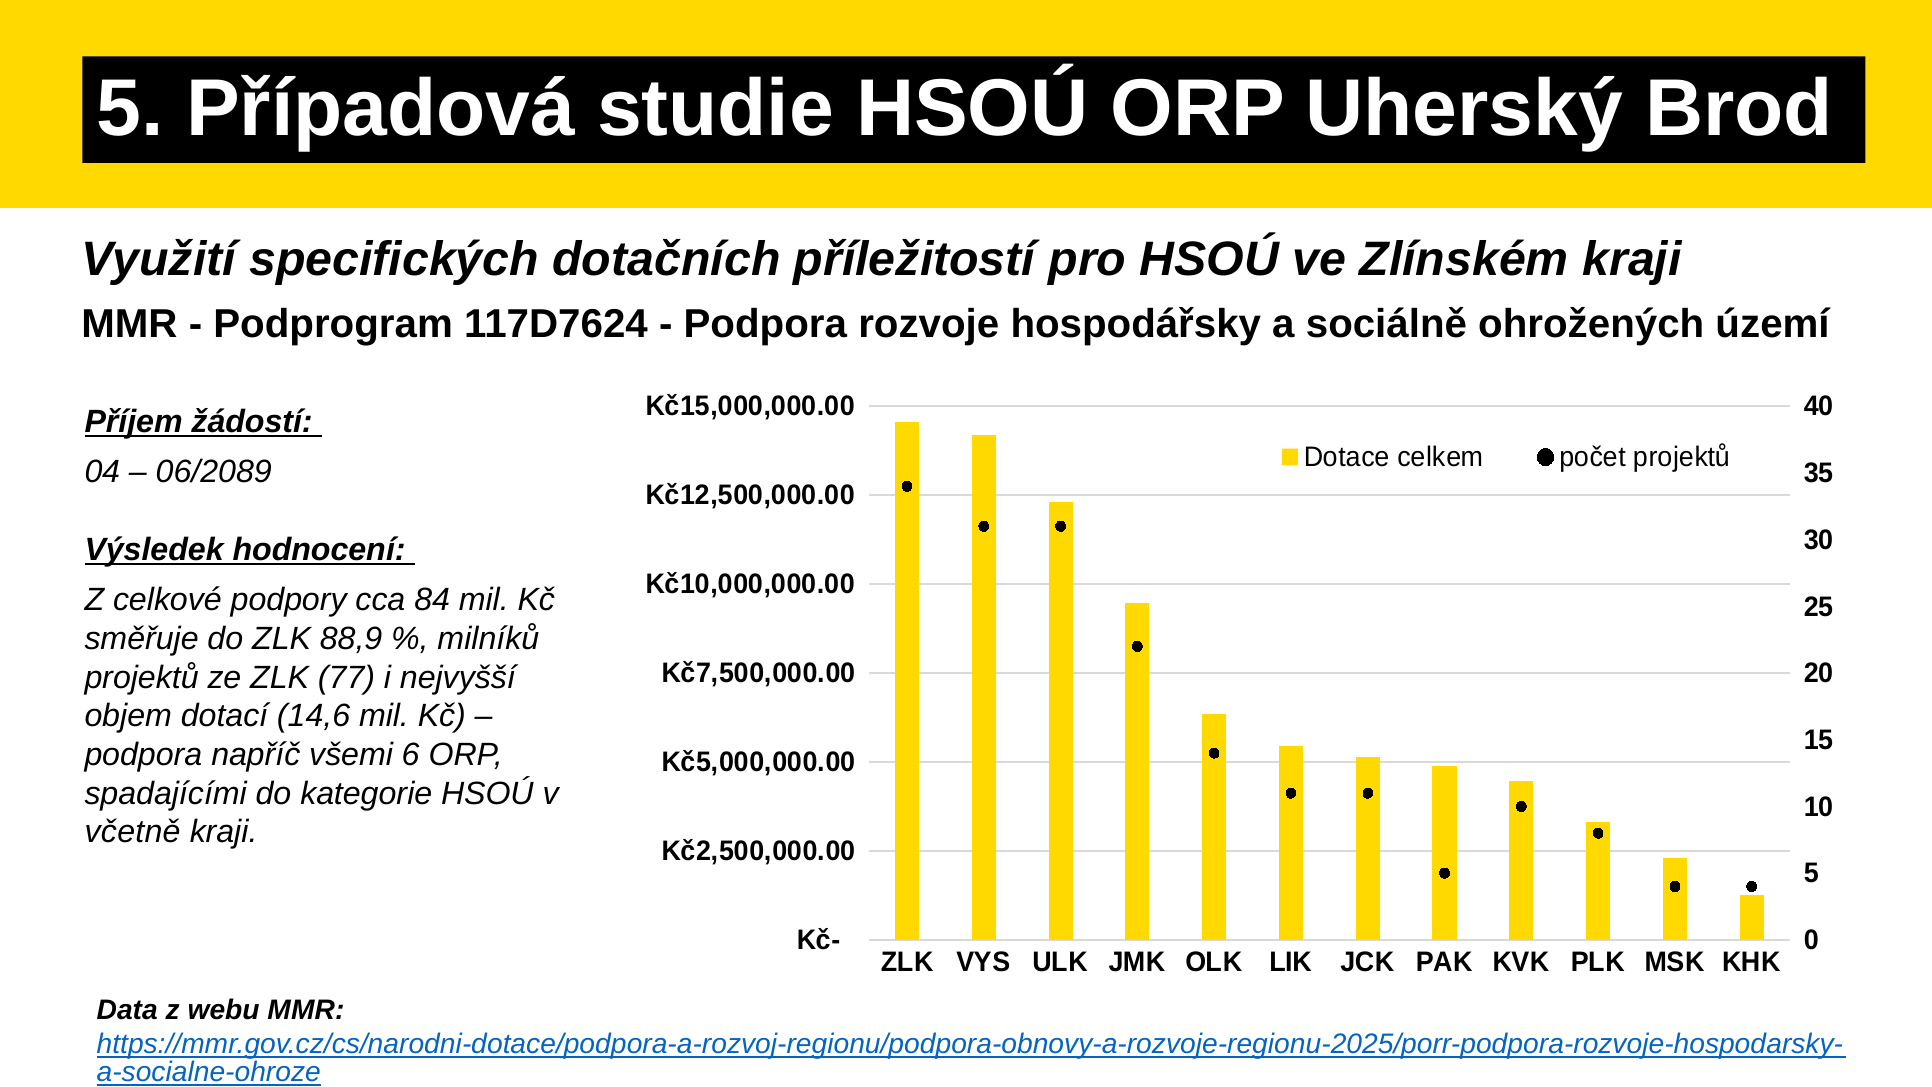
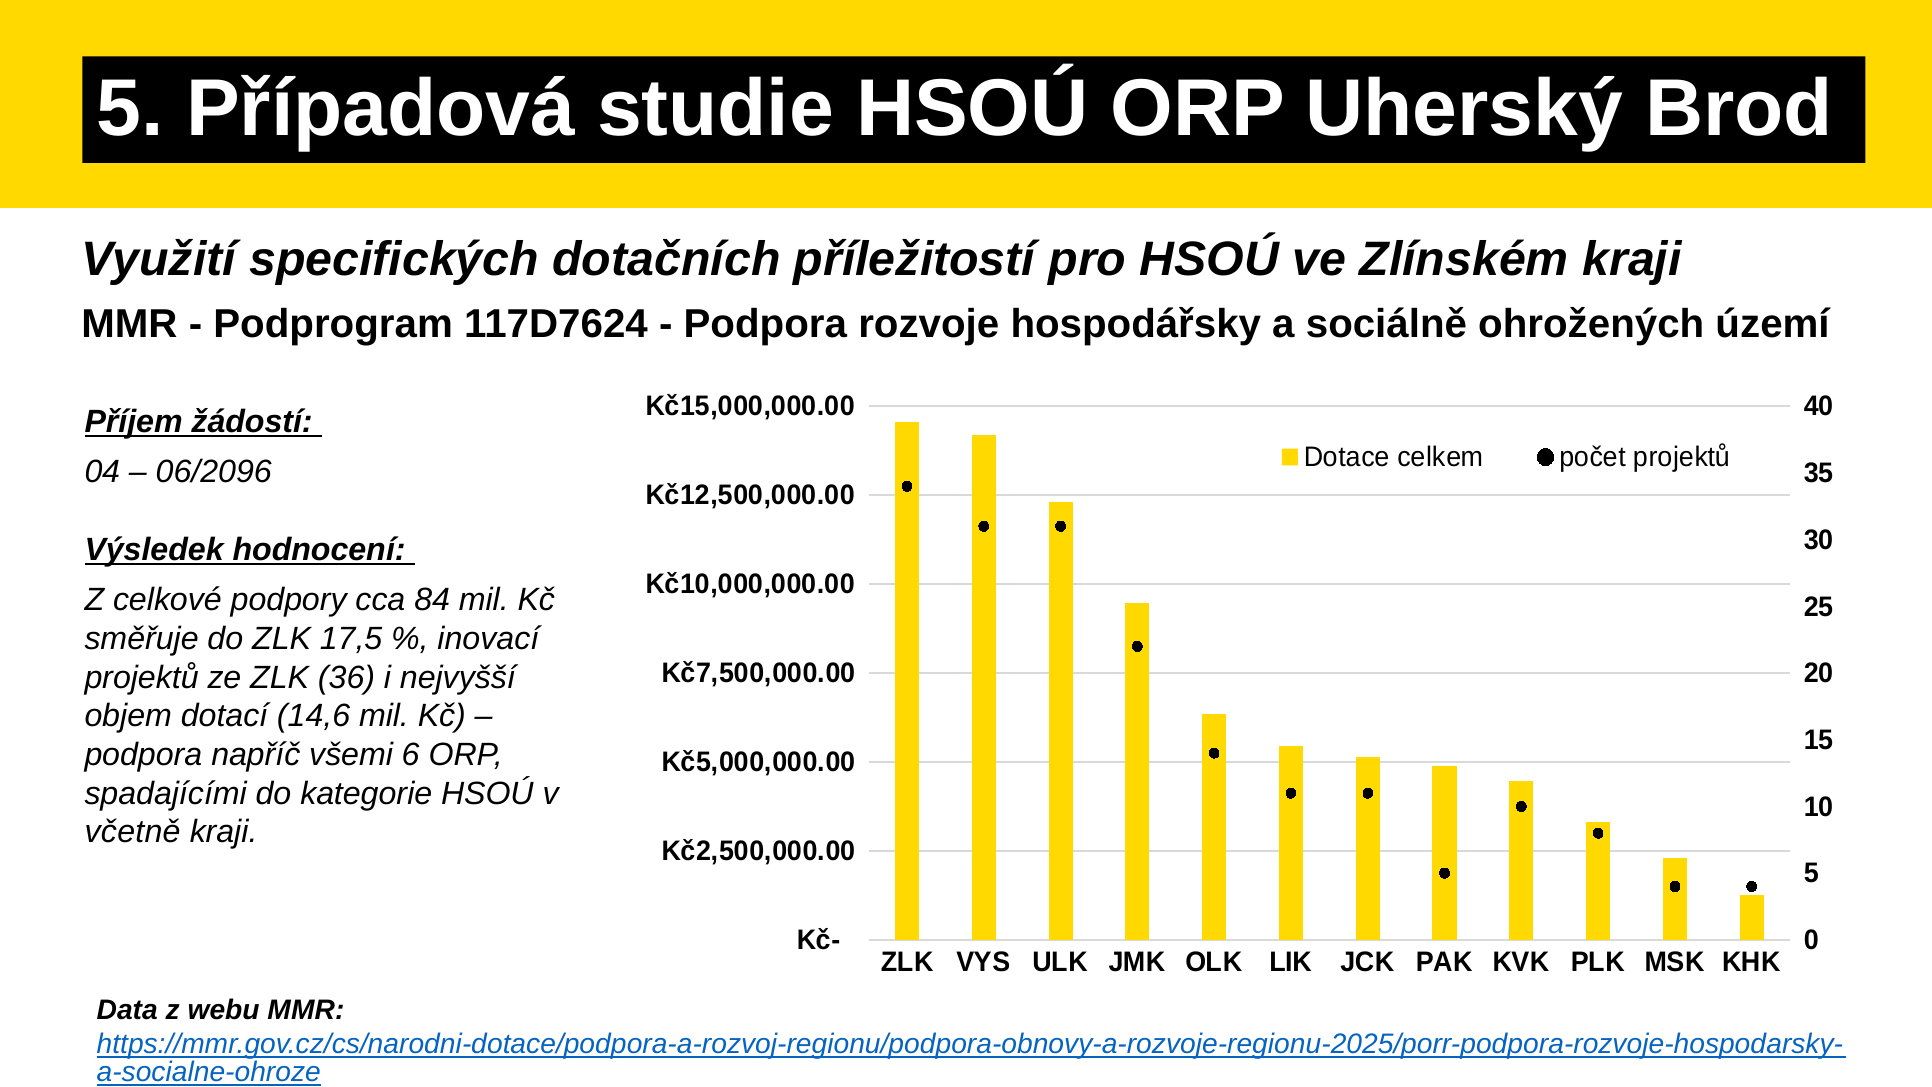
06/2089: 06/2089 -> 06/2096 (214, 472)
88,9: 88,9 -> 17,5 (351, 639)
milníků: milníků -> inovací (488, 639)
77: 77 -> 36 (347, 677)
